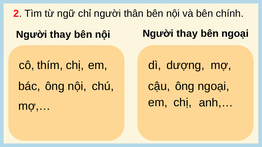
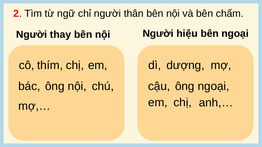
chính: chính -> chấm (230, 14)
thay: thay -> hiệu (187, 34)
